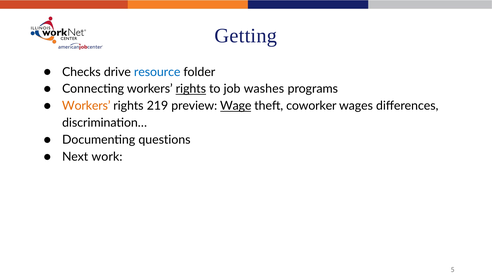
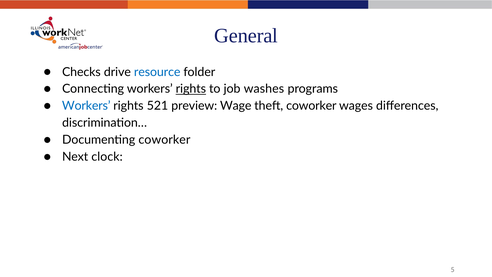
Getting: Getting -> General (246, 36)
Workers colour: orange -> blue (86, 106)
219: 219 -> 521 (157, 106)
Wage underline: present -> none (236, 106)
Documenting questions: questions -> coworker (164, 140)
work: work -> clock (107, 157)
